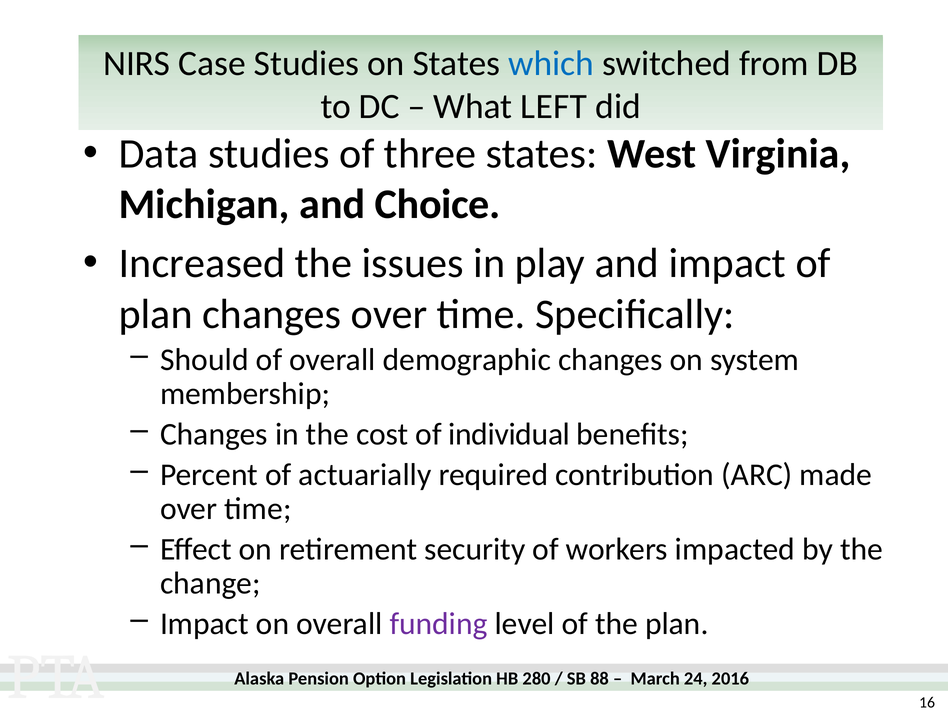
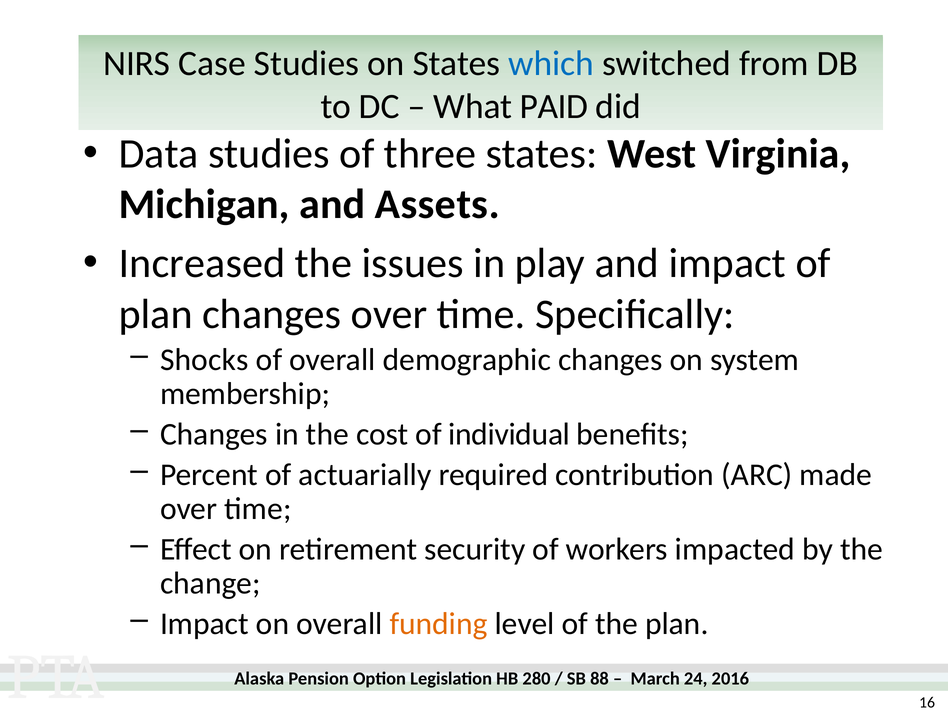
LEFT: LEFT -> PAID (554, 106)
Choice: Choice -> Assets (437, 205)
Should: Should -> Shocks (204, 360)
funding colour: purple -> orange (439, 624)
